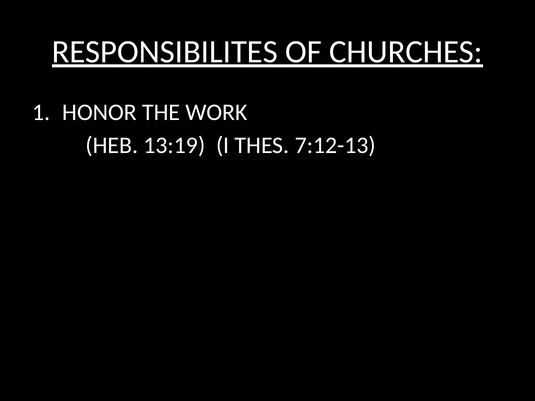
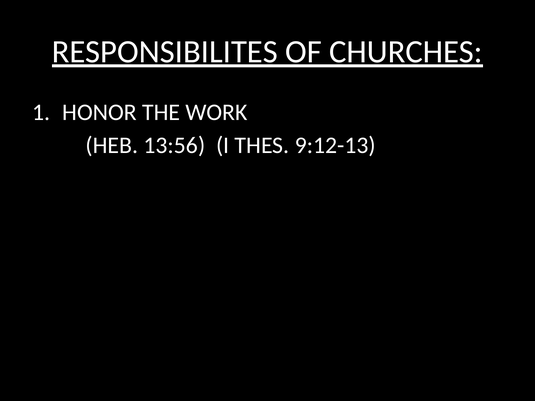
13:19: 13:19 -> 13:56 (174, 146)
7:12-13: 7:12-13 -> 9:12-13 (335, 146)
